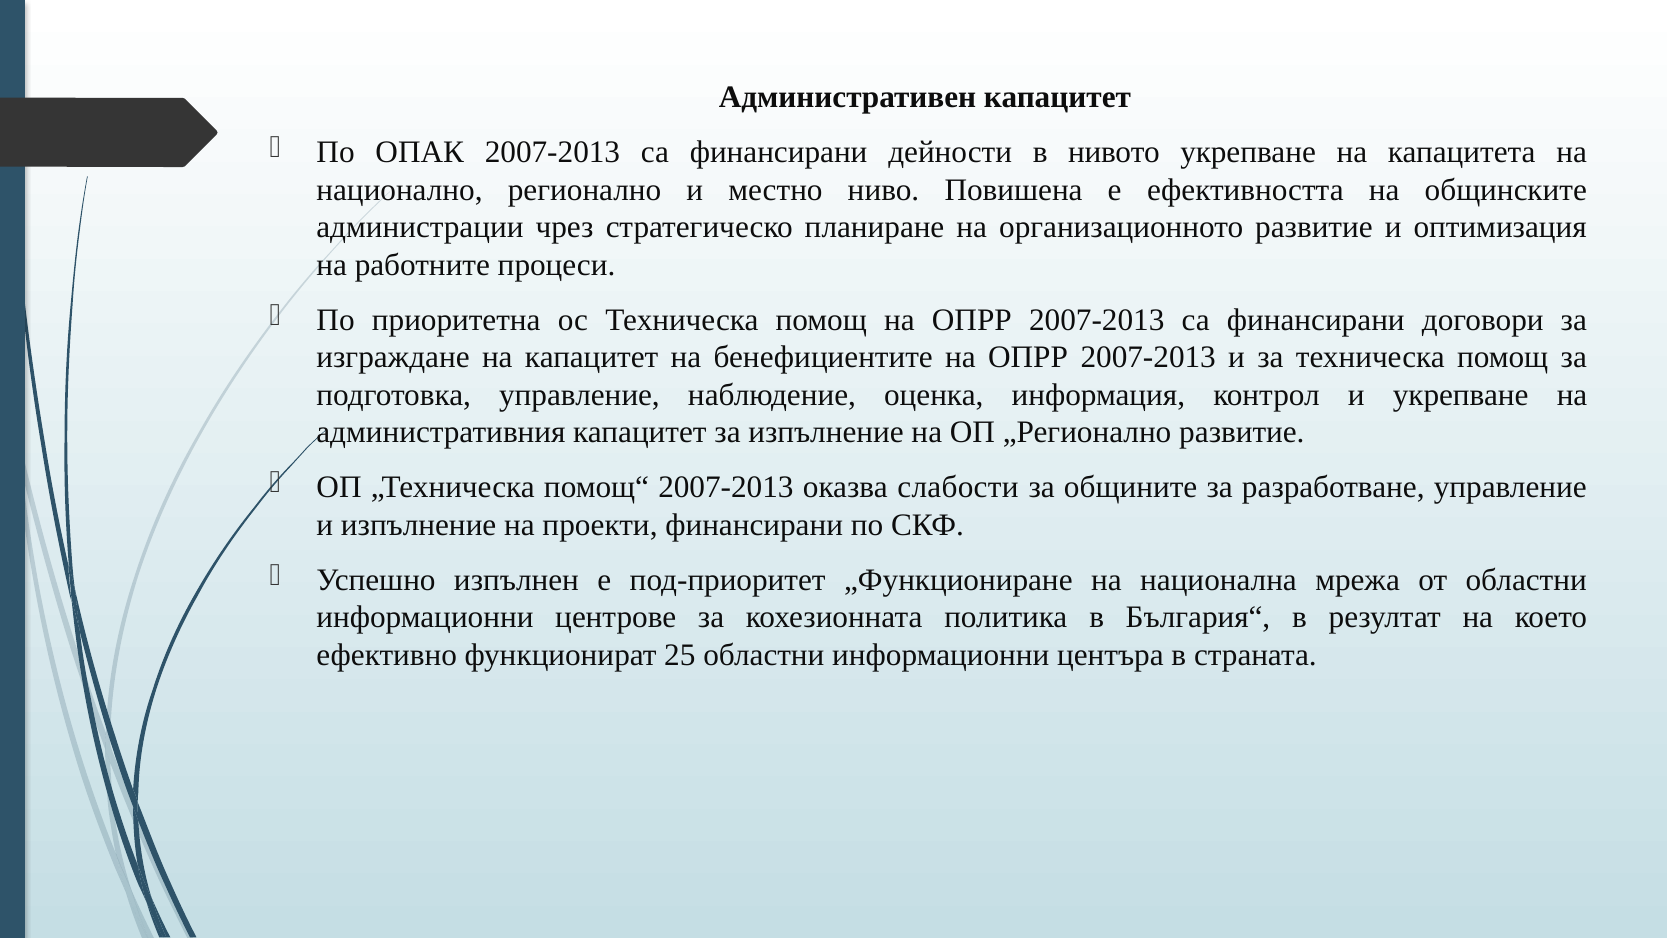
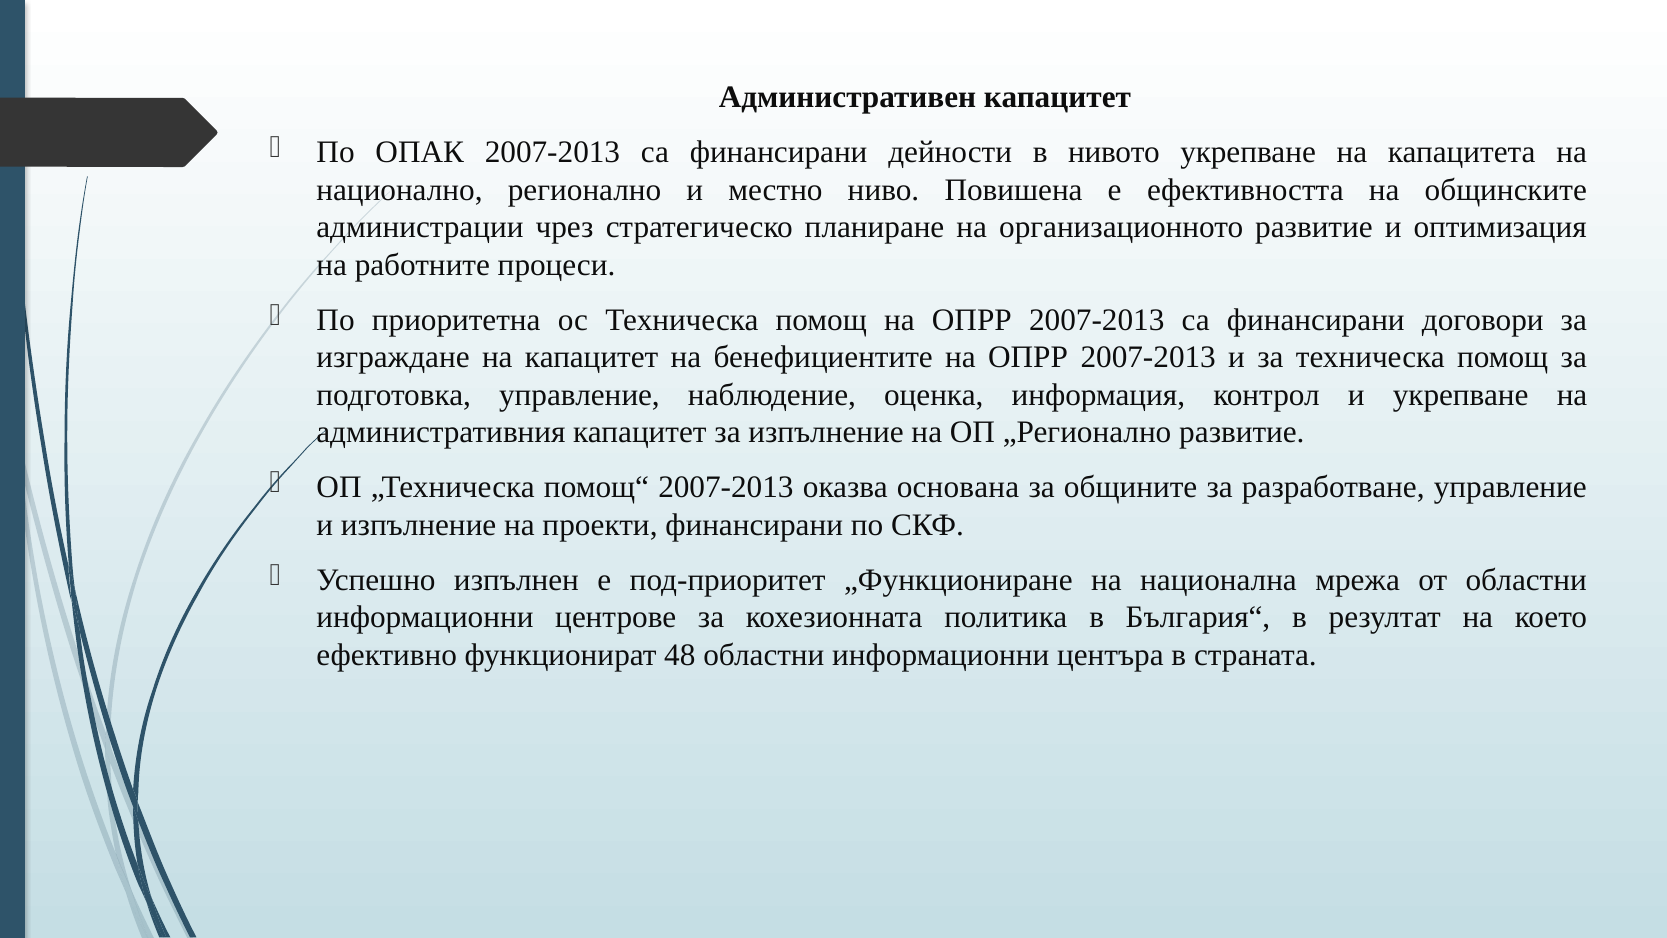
слабости: слабости -> основана (958, 487)
25: 25 -> 48 (680, 655)
